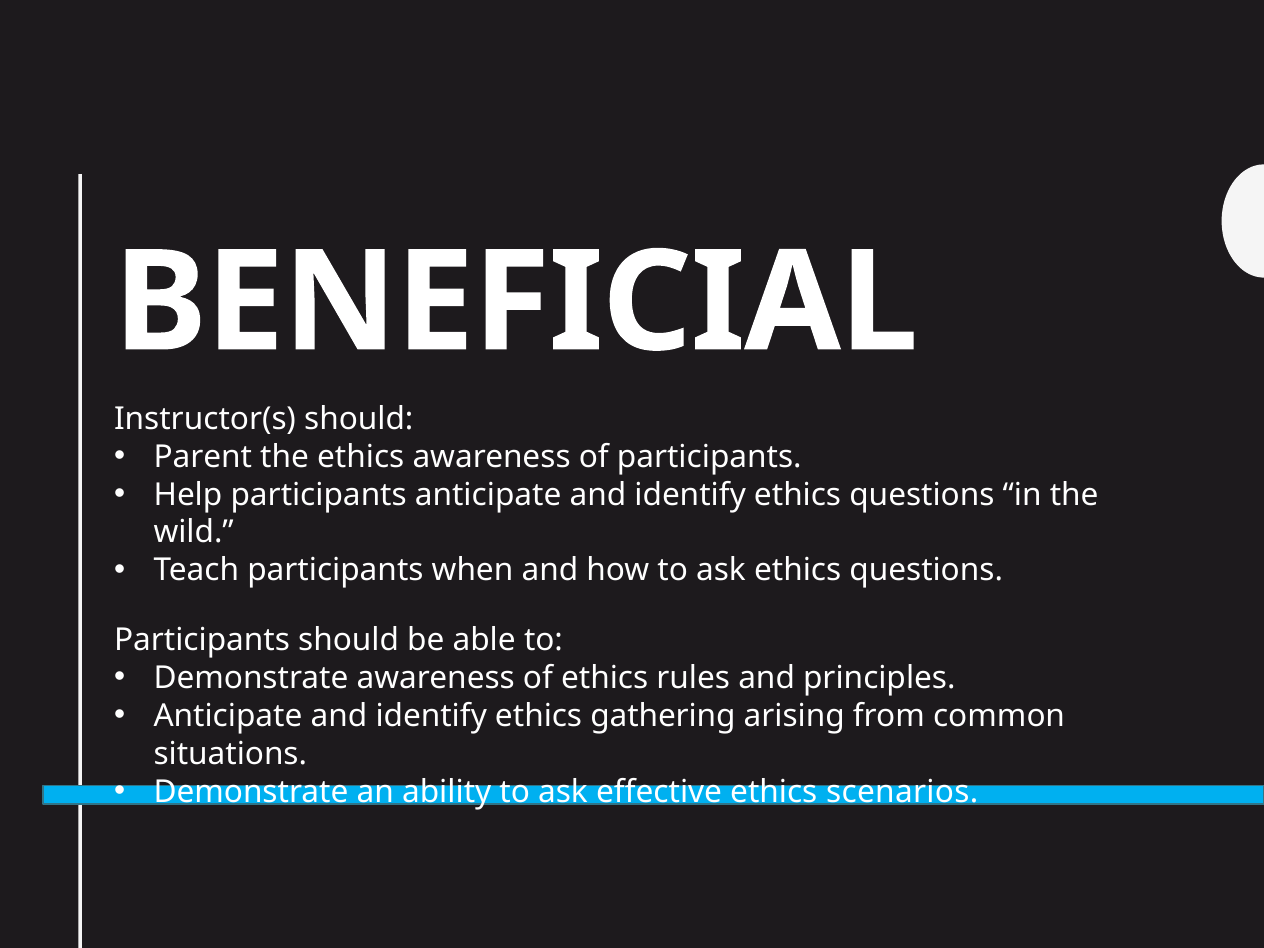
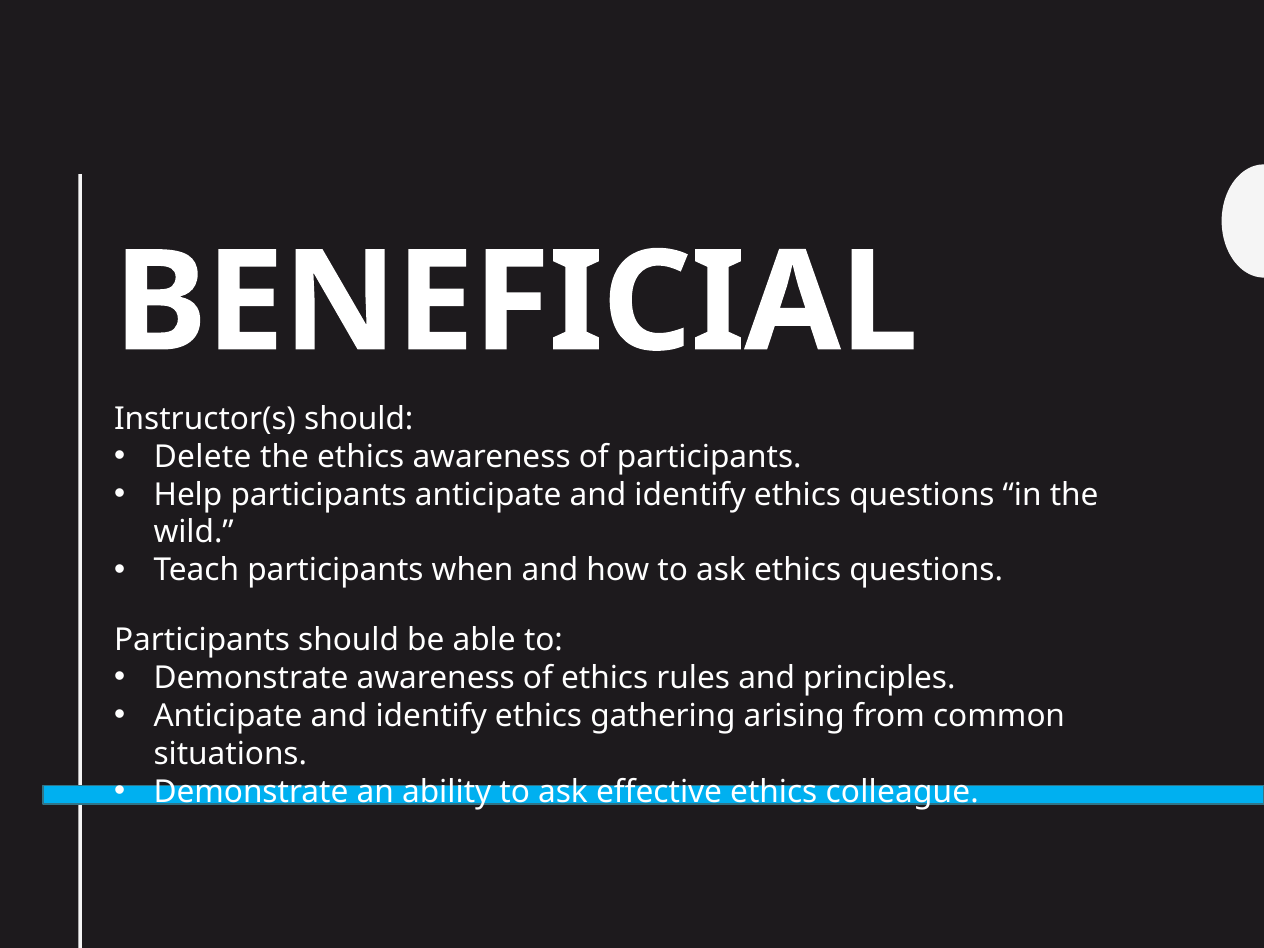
Parent: Parent -> Delete (203, 457)
scenarios: scenarios -> colleague (902, 792)
